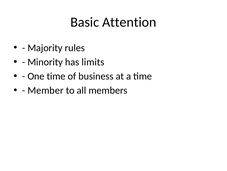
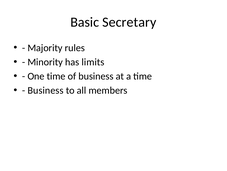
Attention: Attention -> Secretary (129, 22)
Member: Member -> Business (46, 90)
